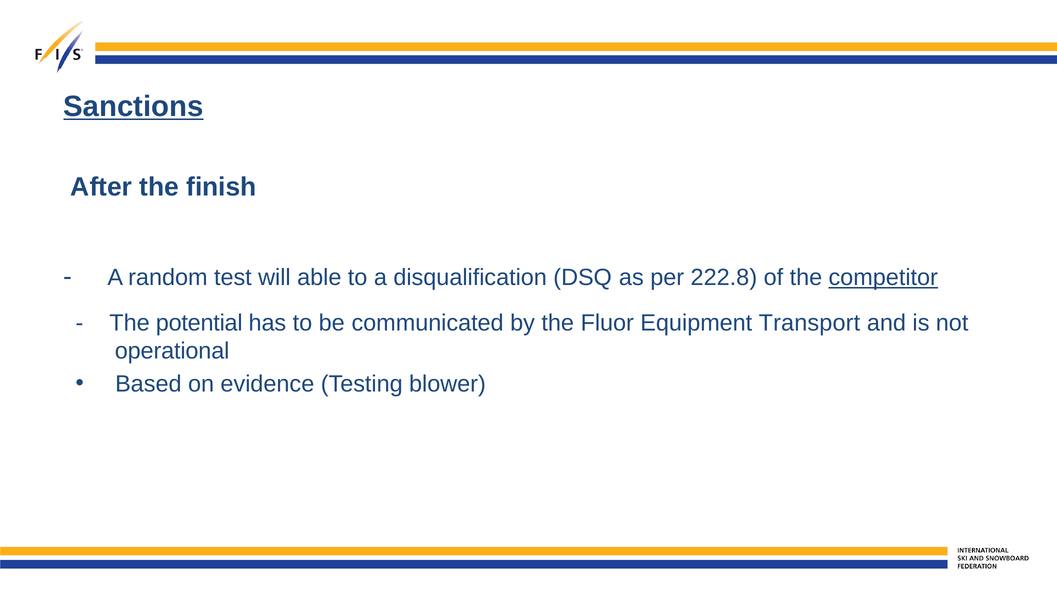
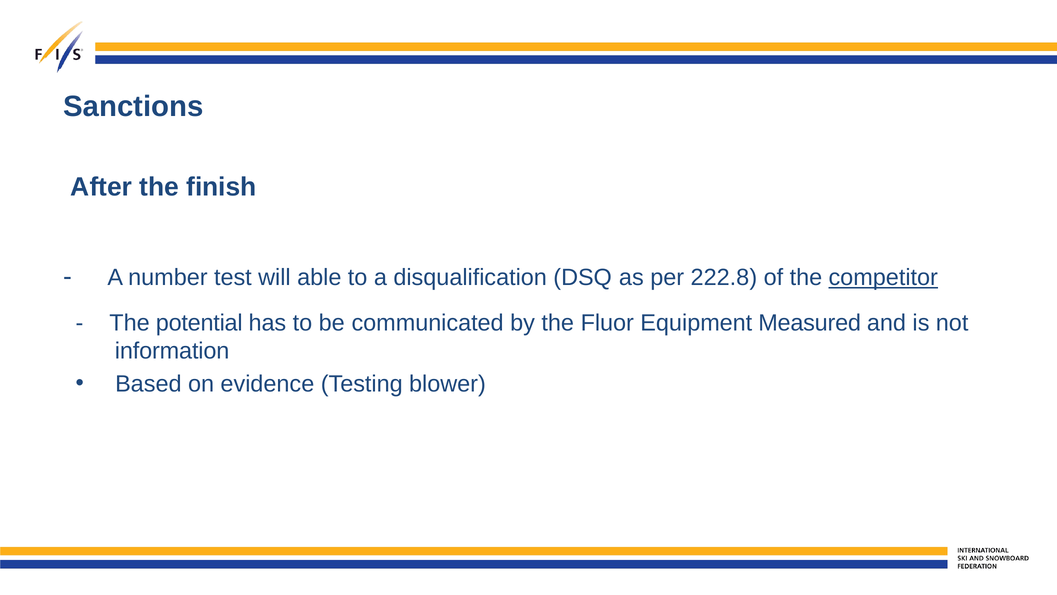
Sanctions underline: present -> none (133, 107)
random: random -> number (168, 277)
Transport: Transport -> Measured (810, 323)
operational: operational -> information (172, 351)
